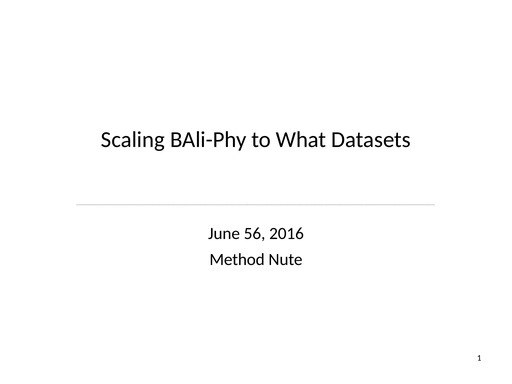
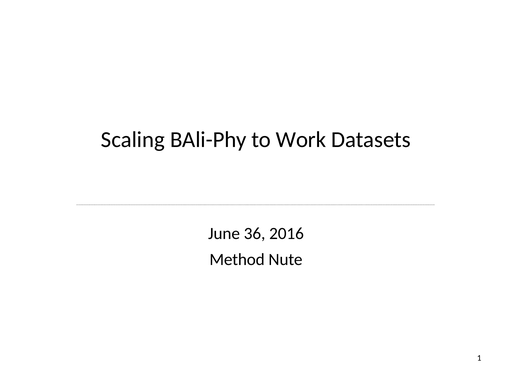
What: What -> Work (301, 140)
56: 56 -> 36 (255, 234)
